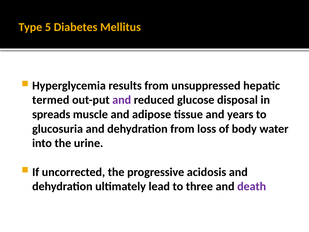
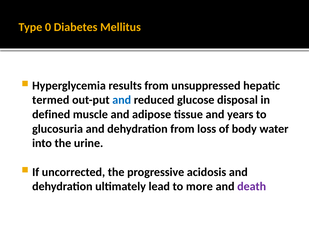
5: 5 -> 0 (48, 27)
and colour: purple -> blue (122, 100)
spreads: spreads -> defined (51, 114)
three: three -> more (199, 186)
